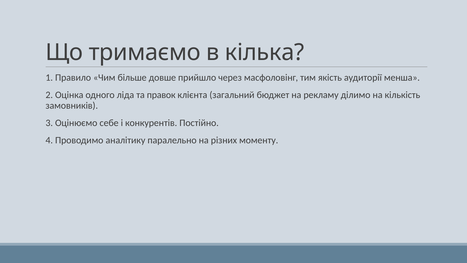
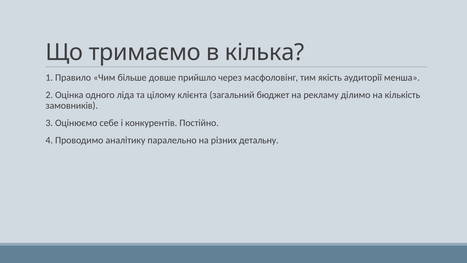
правок: правок -> цілому (161, 95)
моменту: моменту -> детальну (259, 140)
